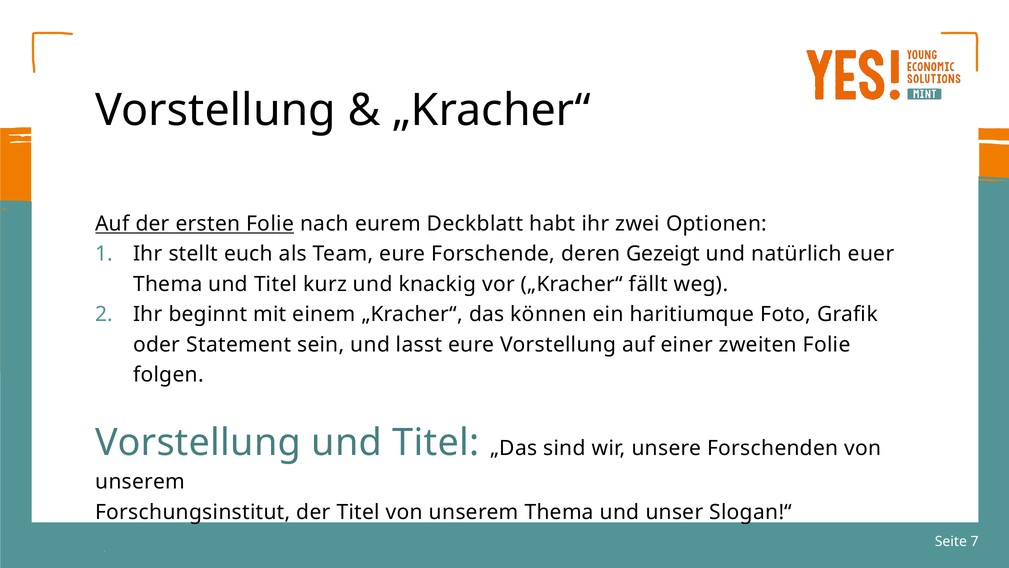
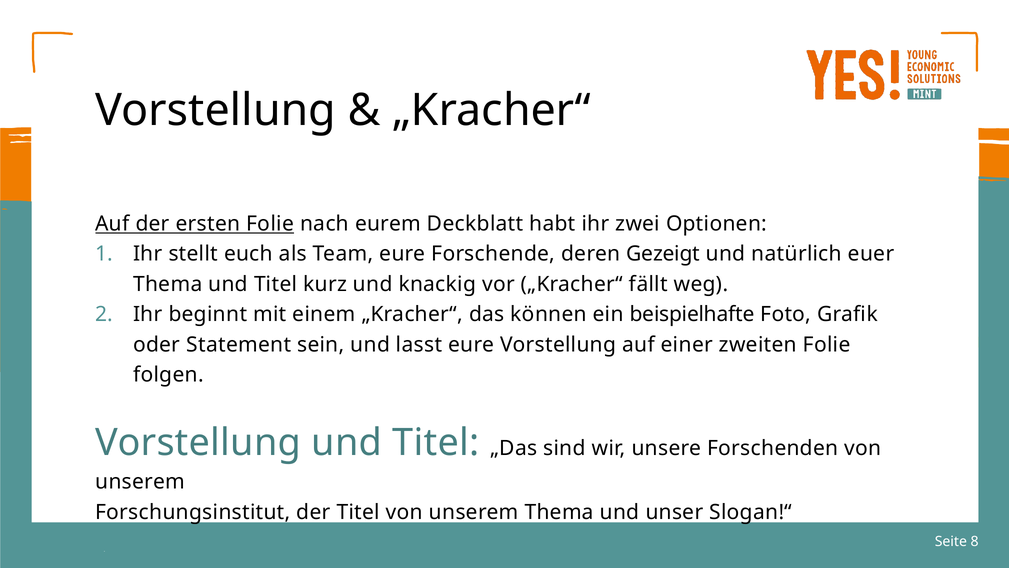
haritiumque: haritiumque -> beispielhafte (692, 314)
7: 7 -> 8 (975, 541)
